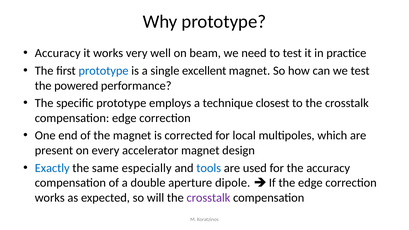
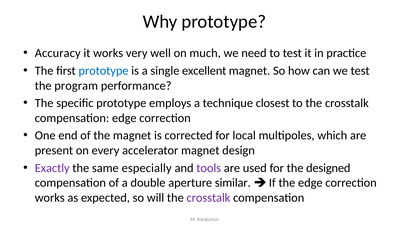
beam: beam -> much (205, 53)
powered: powered -> program (76, 86)
Exactly colour: blue -> purple (52, 168)
tools colour: blue -> purple (209, 168)
the accuracy: accuracy -> designed (328, 168)
dipole: dipole -> similar (233, 183)
